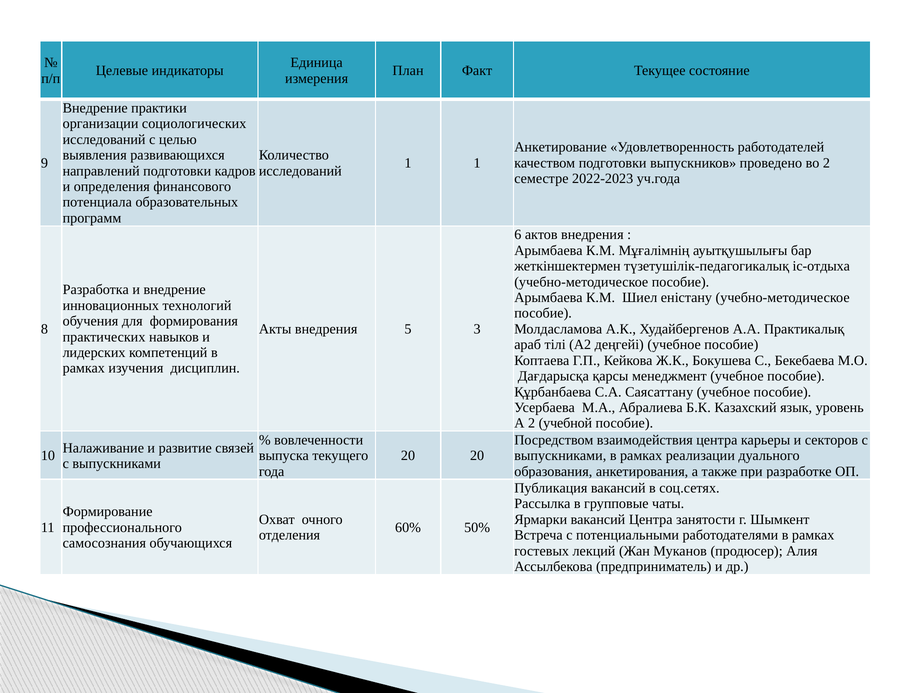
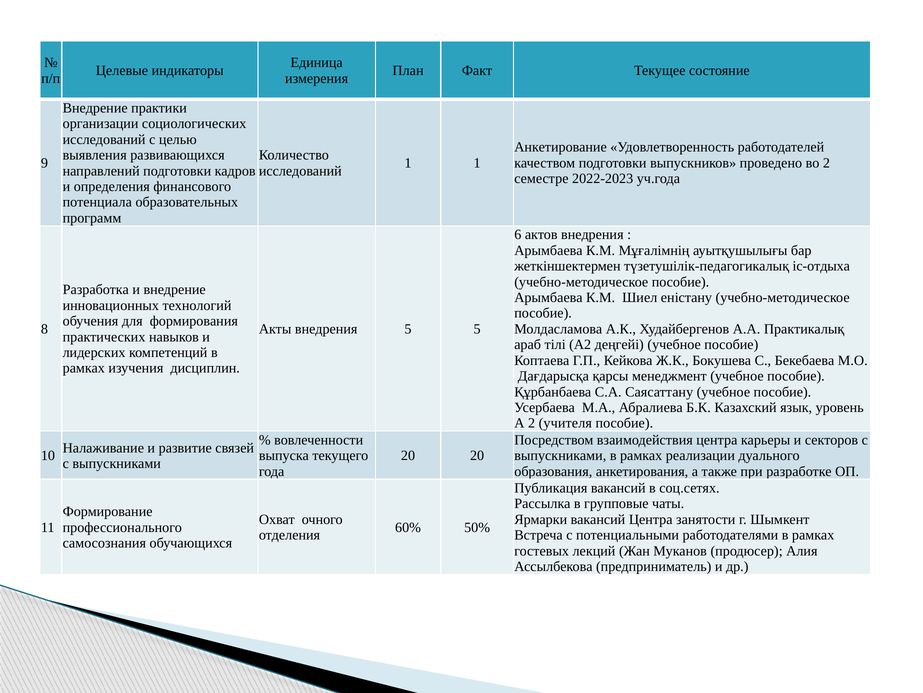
5 3: 3 -> 5 (477, 329)
учебной: учебной -> учителя (565, 423)
